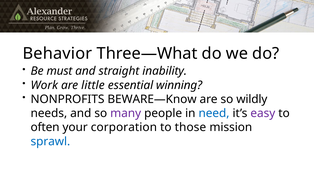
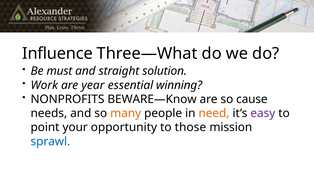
Behavior: Behavior -> Influence (58, 54)
inability: inability -> solution (165, 71)
little: little -> year (93, 85)
wildly: wildly -> cause (252, 100)
many colour: purple -> orange (126, 114)
need colour: blue -> orange (214, 114)
often: often -> point (45, 128)
corporation: corporation -> opportunity (124, 128)
